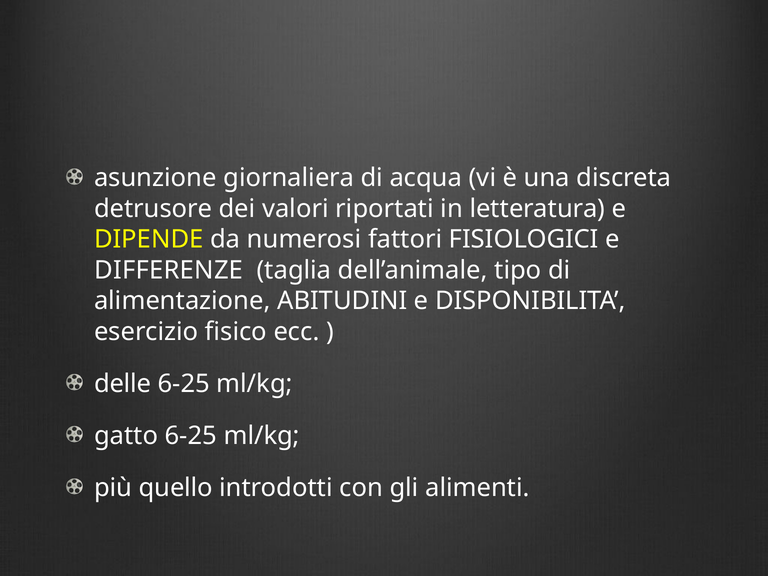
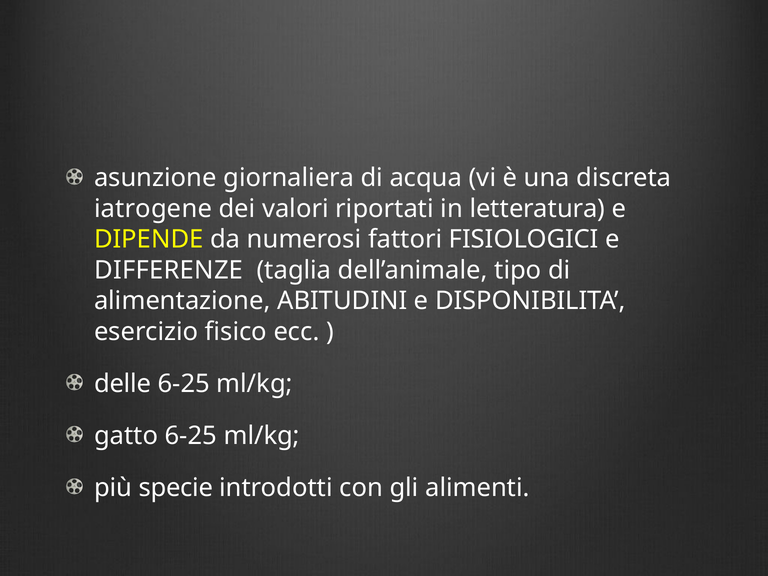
detrusore: detrusore -> iatrogene (153, 209)
quello: quello -> specie (176, 488)
